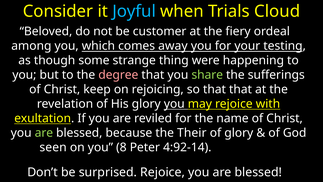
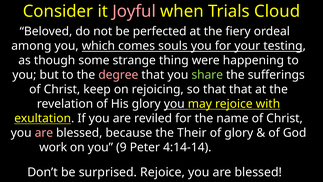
Joyful colour: light blue -> pink (134, 11)
customer: customer -> perfected (160, 31)
away: away -> souls (173, 46)
are colour: light green -> pink (44, 133)
seen: seen -> work (53, 147)
8: 8 -> 9 (121, 147)
4:92-14: 4:92-14 -> 4:14-14 (187, 147)
